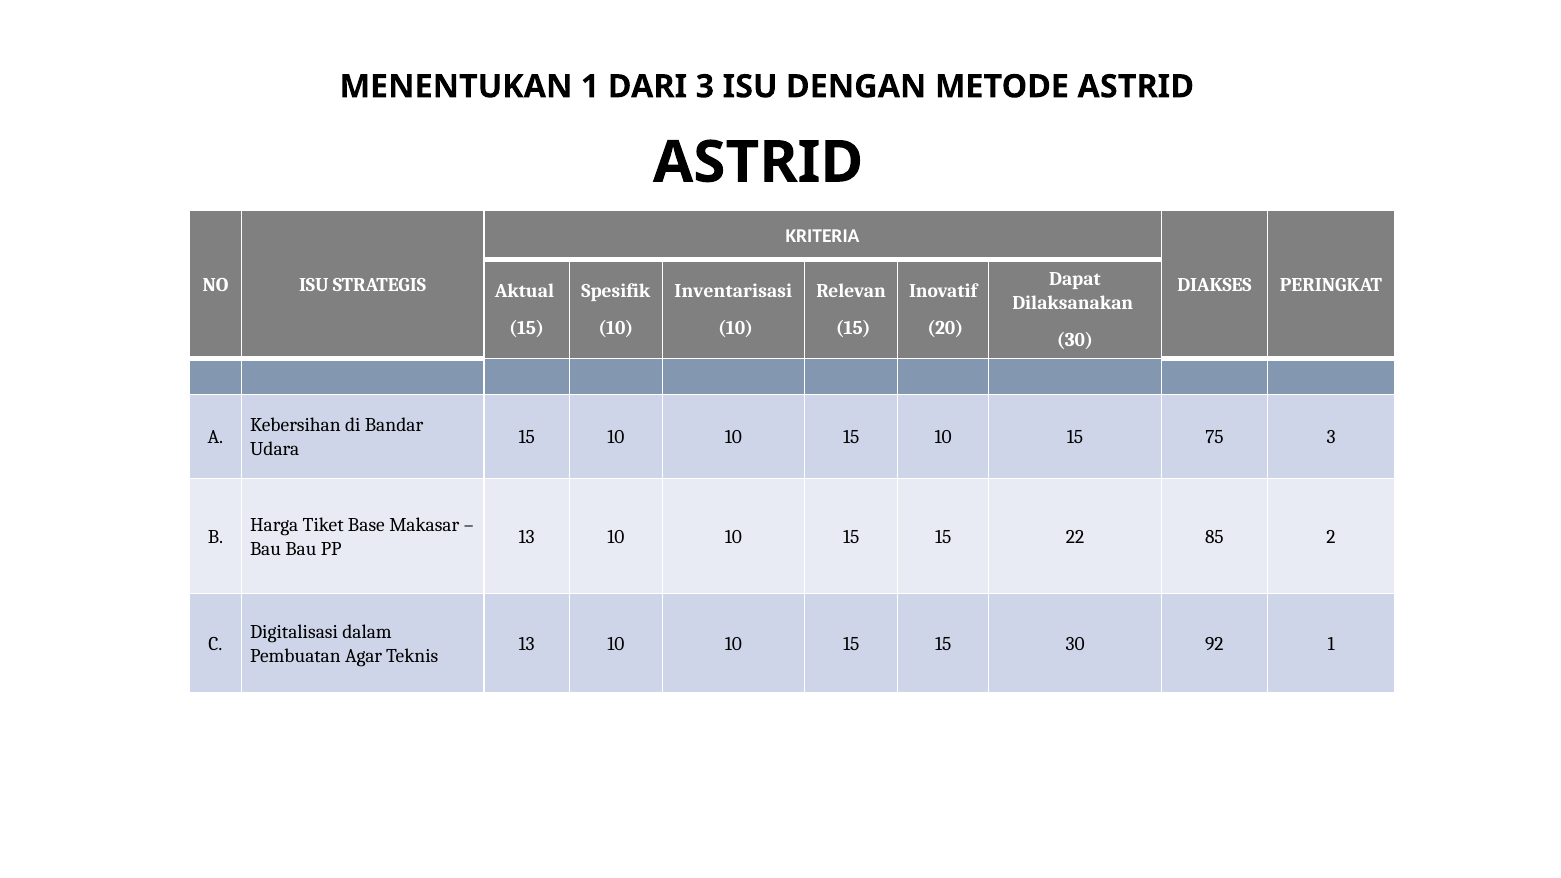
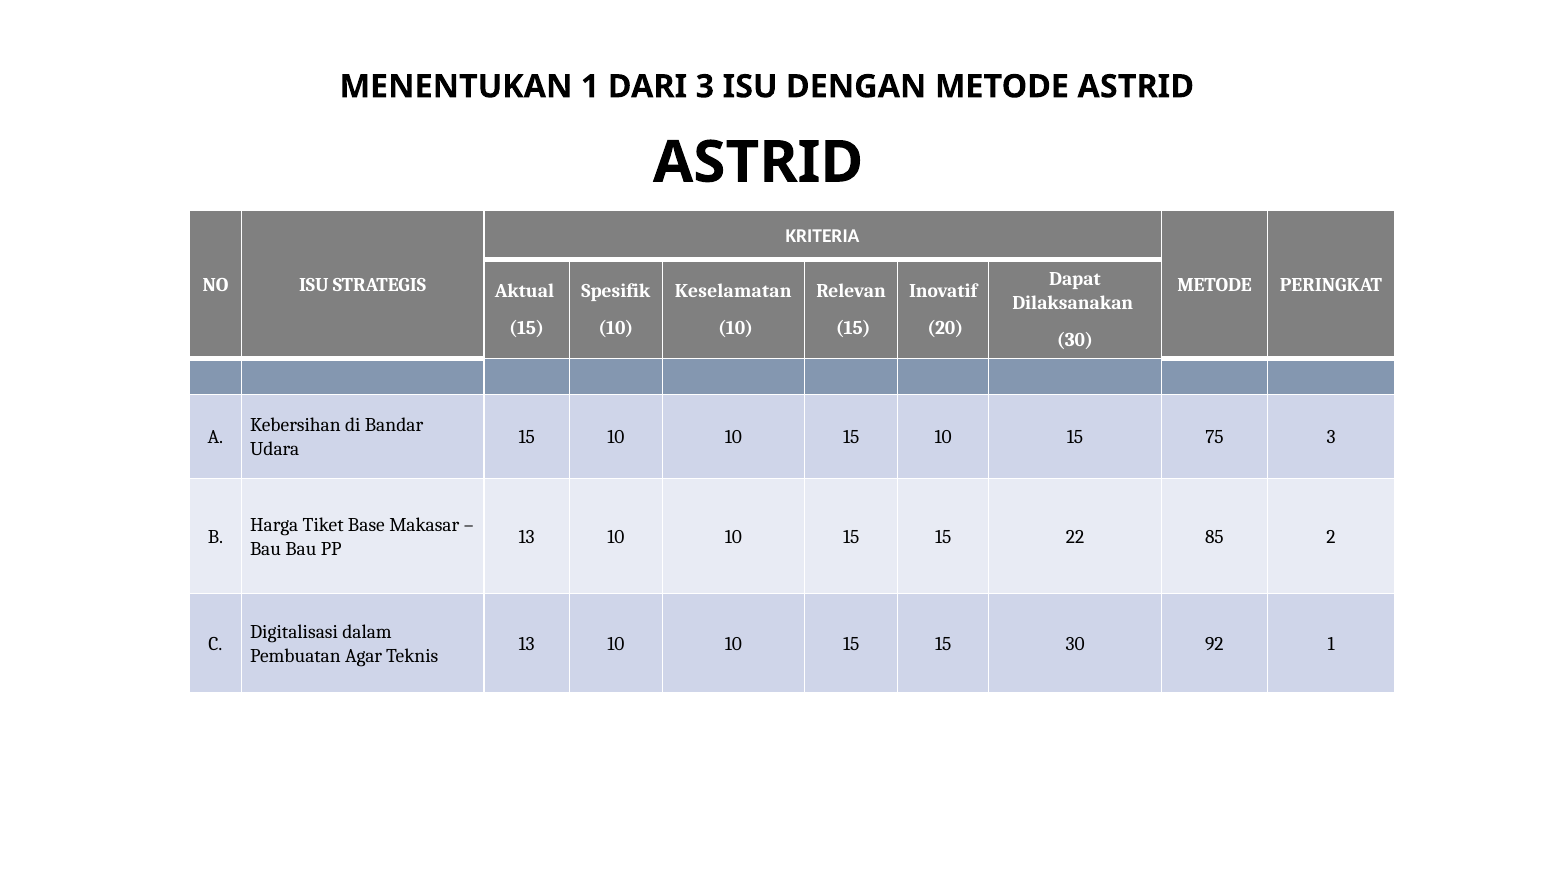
DIAKSES: DIAKSES -> METODE (1215, 285)
Inventarisasi: Inventarisasi -> Keselamatan (733, 291)
